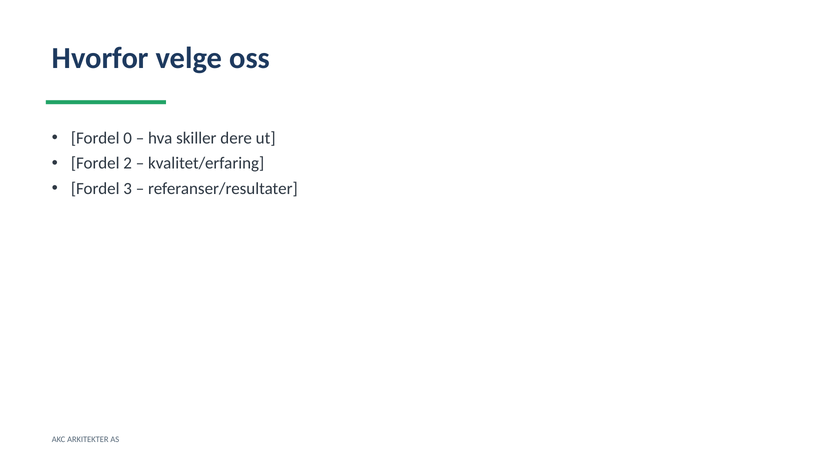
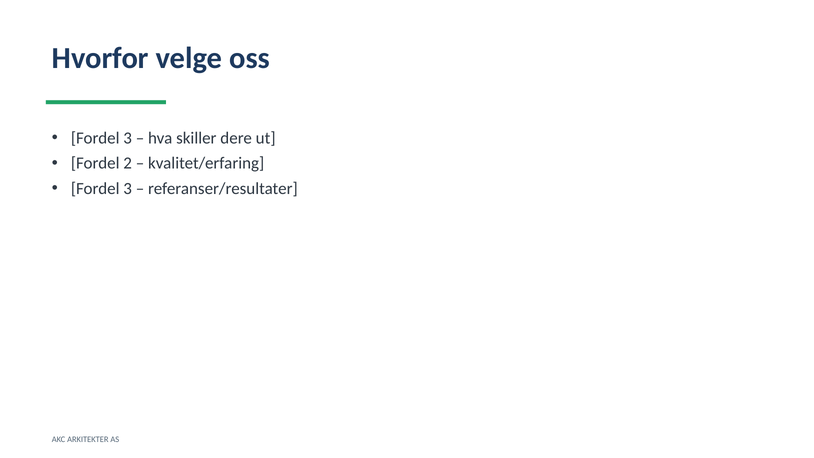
0: 0 -> 3 (128, 138)
